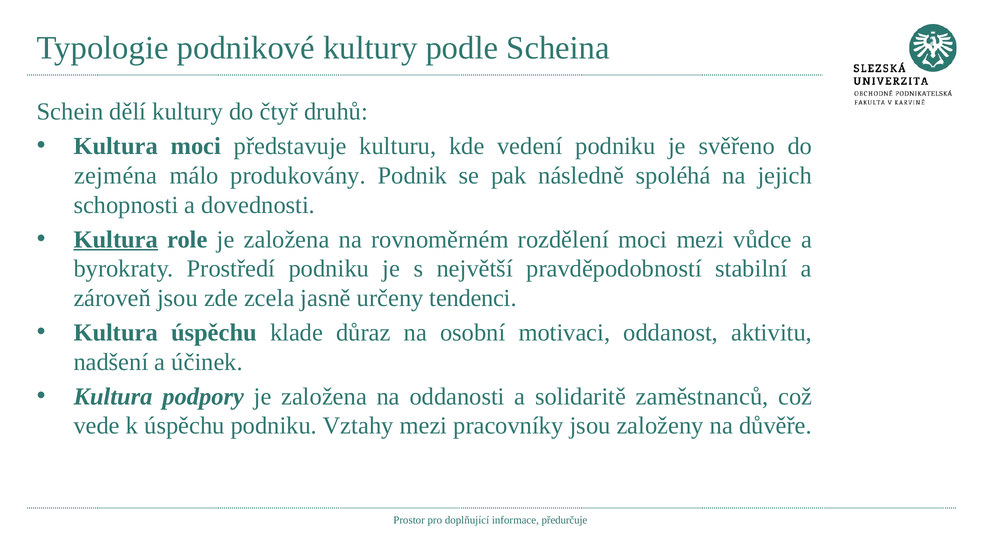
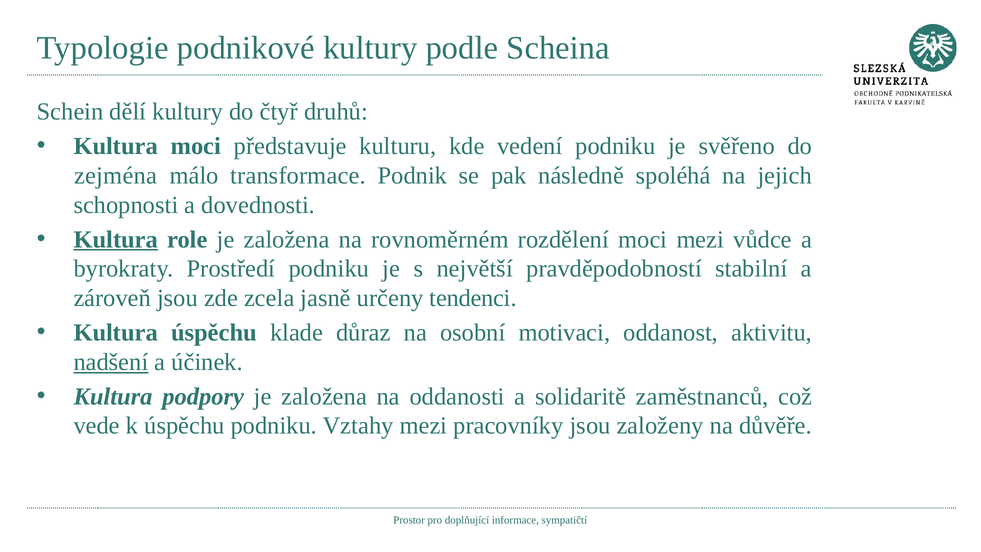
produkovány: produkovány -> transformace (298, 176)
nadšení underline: none -> present (111, 362)
předurčuje: předurčuje -> sympatičtí (564, 520)
